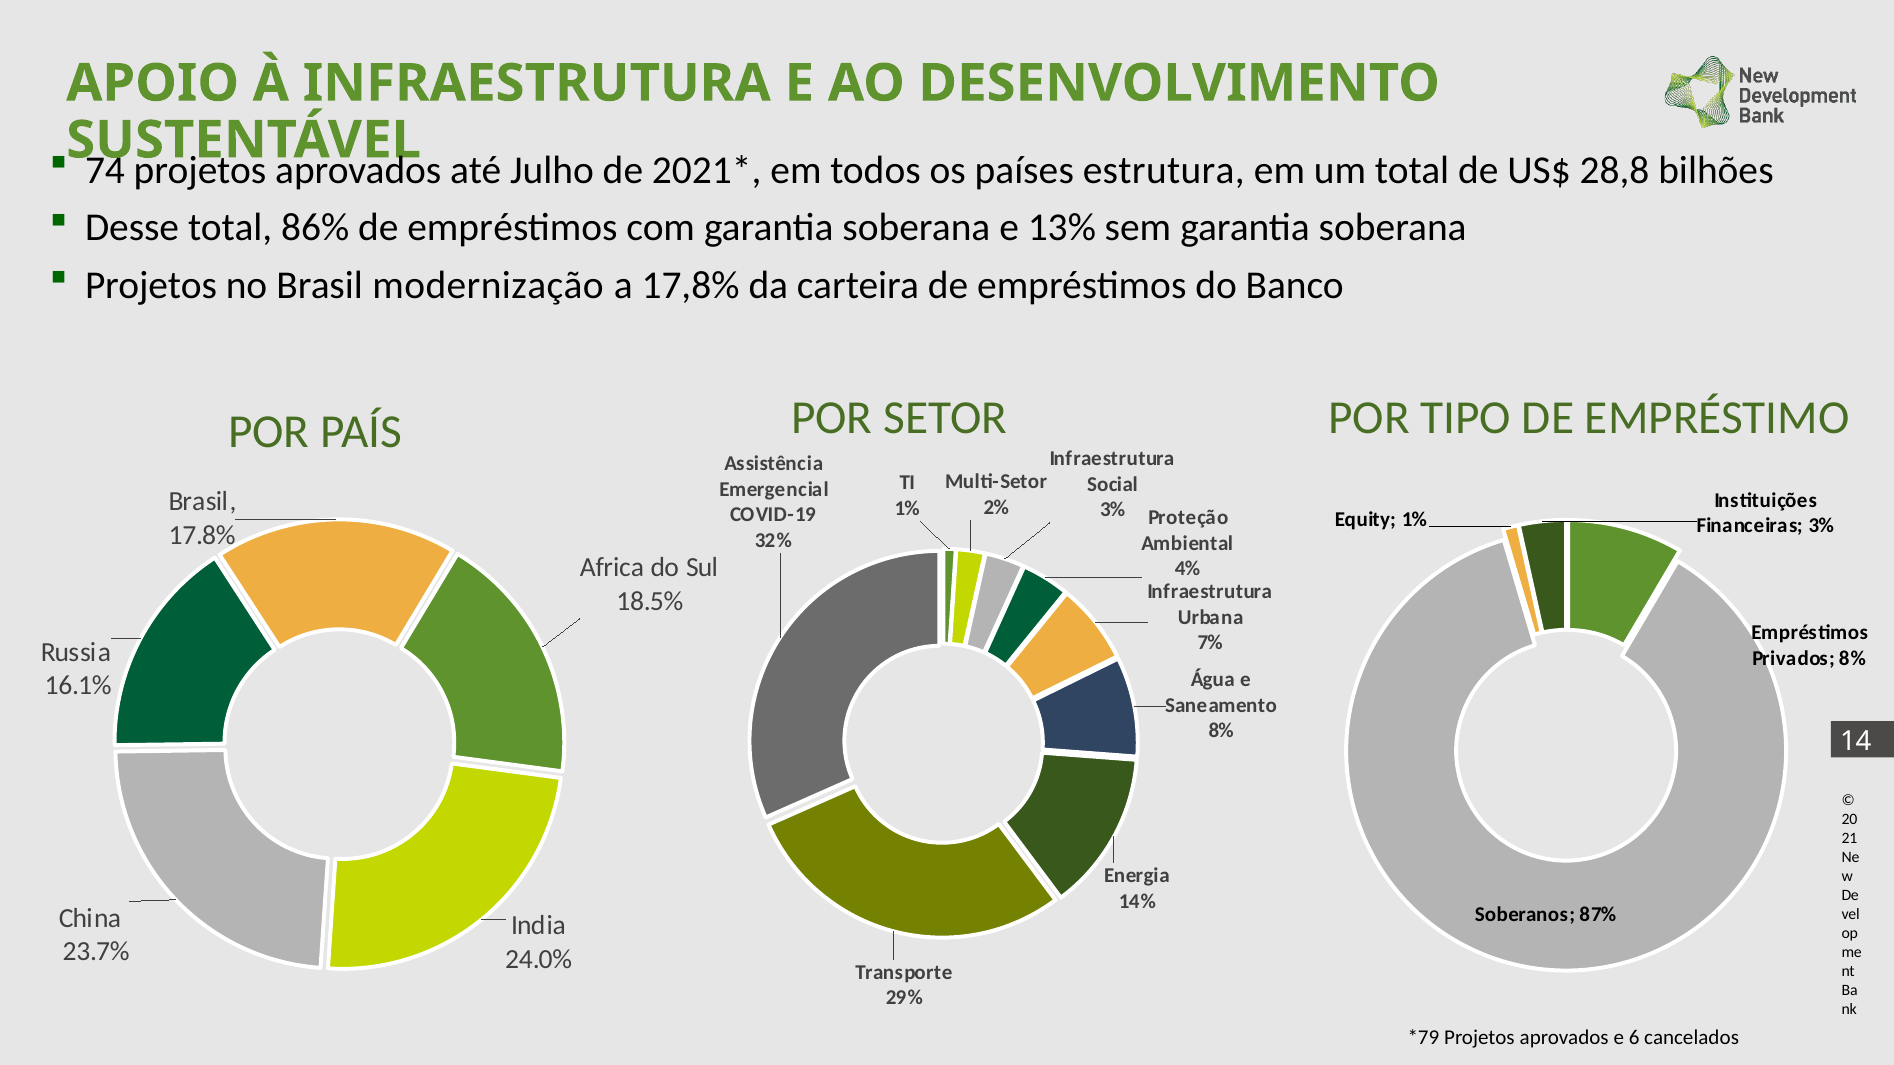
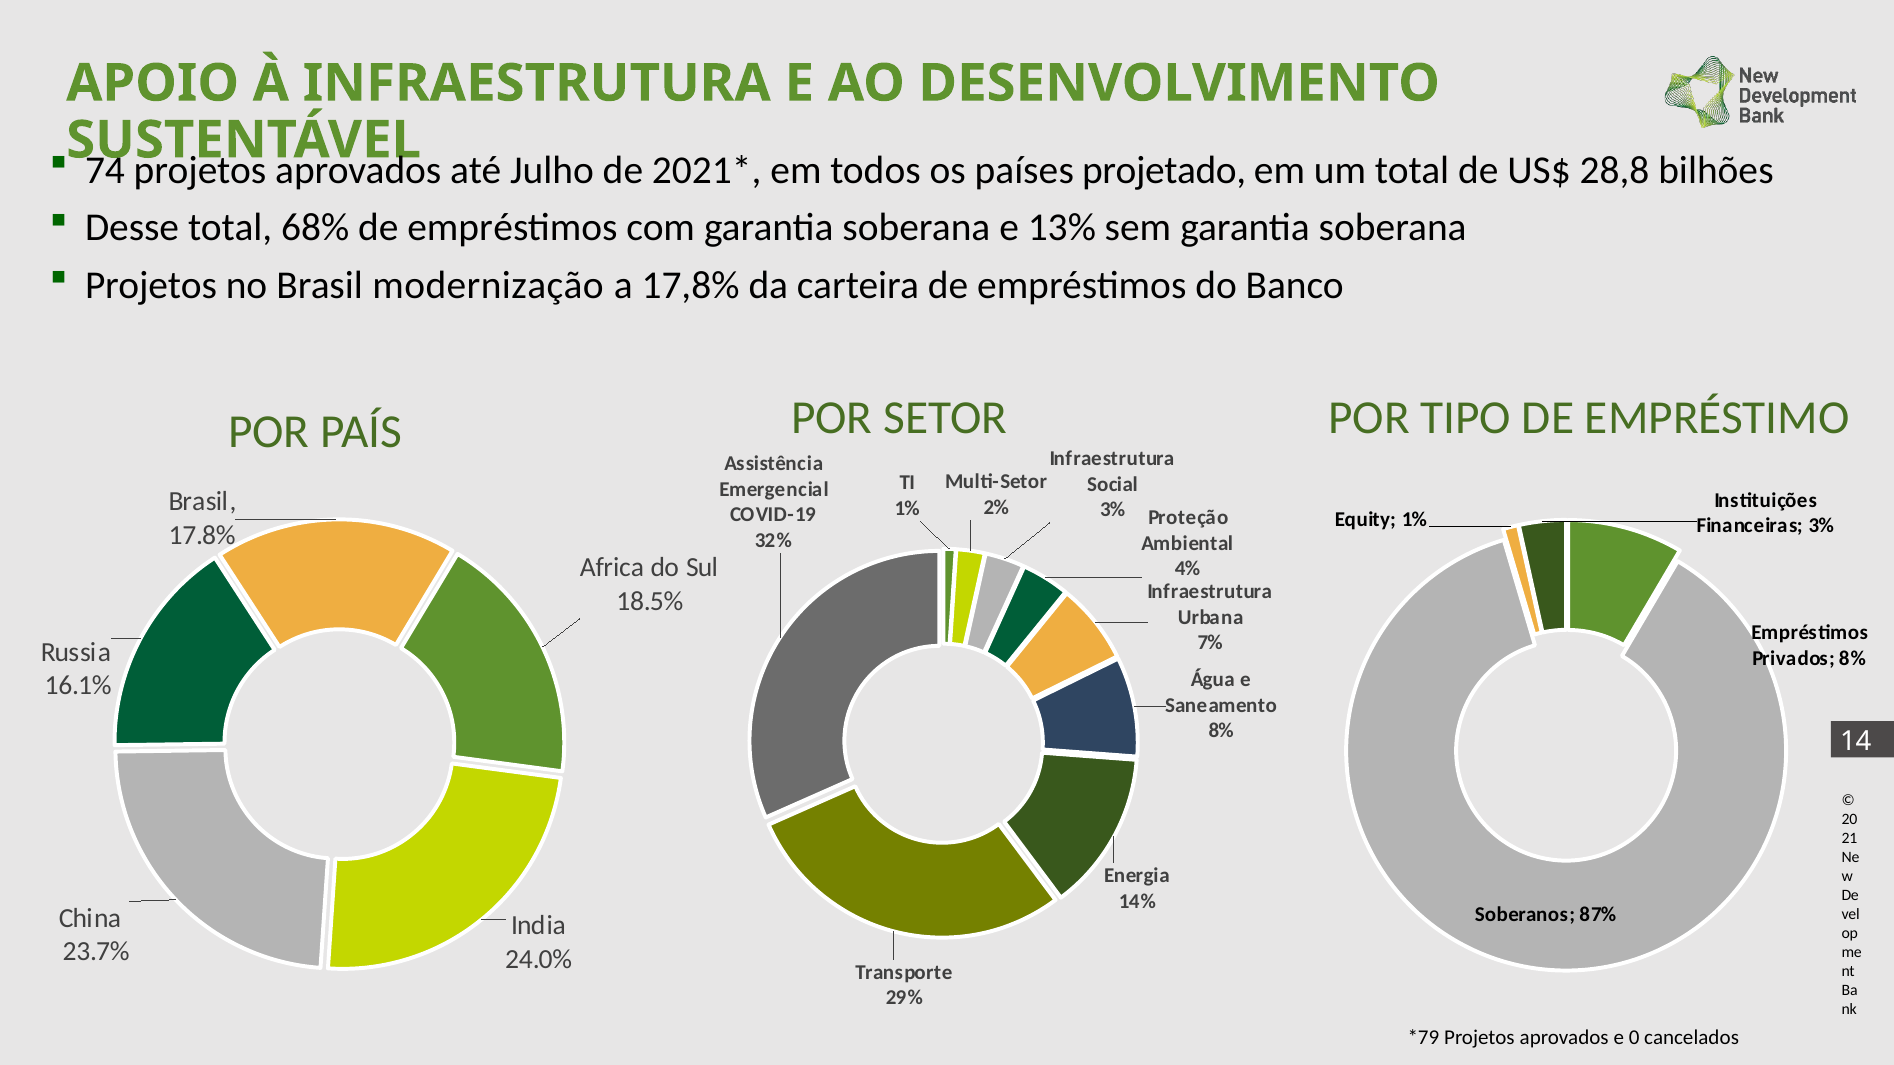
estrutura: estrutura -> projetado (1164, 170)
86%: 86% -> 68% (315, 228)
6: 6 -> 0 (1634, 1038)
